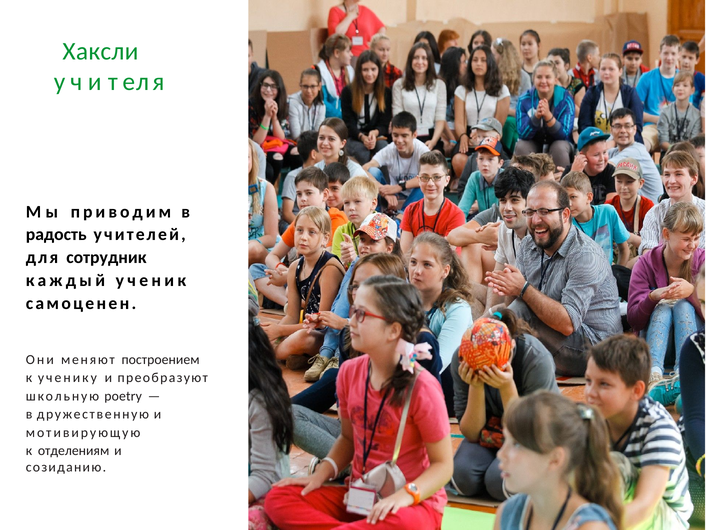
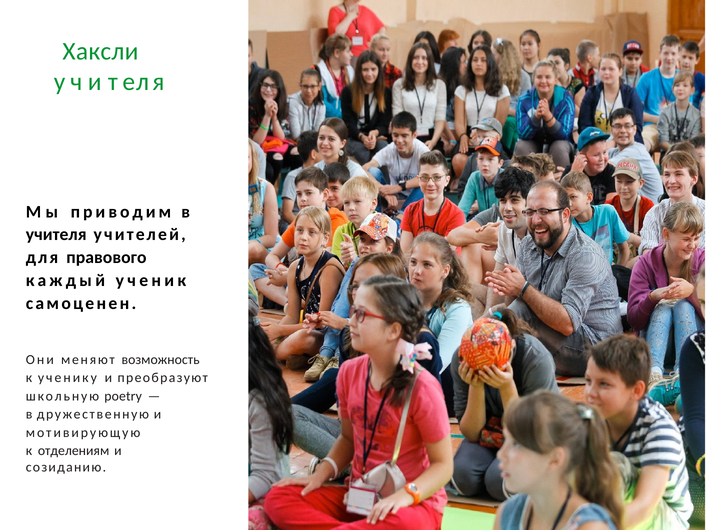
радость: радость -> учителя (56, 234)
сотрудник: сотрудник -> правового (106, 257)
построением: построением -> возможность (161, 359)
